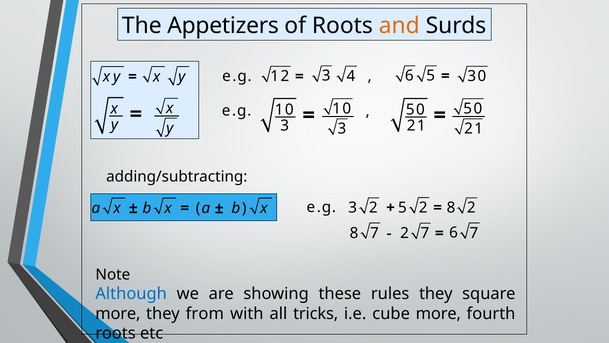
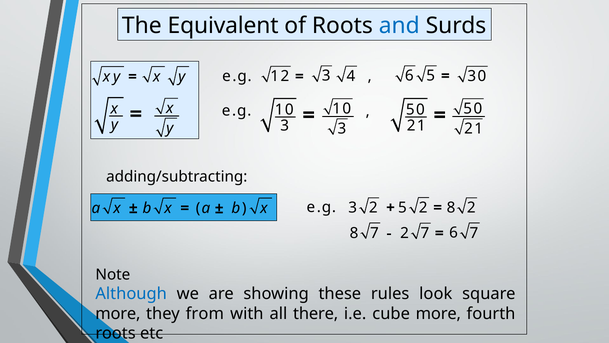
Appetizers: Appetizers -> Equivalent (223, 26)
and colour: orange -> blue (399, 26)
rules they: they -> look (436, 294)
tricks: tricks -> there (316, 313)
